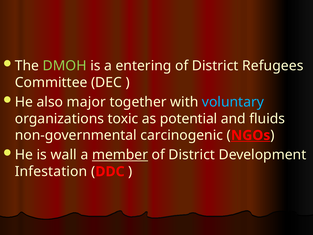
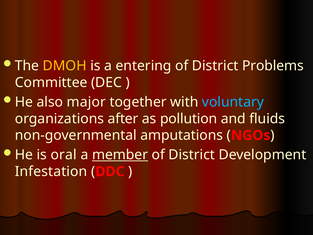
DMOH colour: light green -> yellow (65, 66)
Refugees: Refugees -> Problems (273, 66)
toxic: toxic -> after (123, 119)
potential: potential -> pollution (189, 119)
carcinogenic: carcinogenic -> amputations (182, 135)
NGOs underline: present -> none (251, 135)
wall: wall -> oral (64, 155)
